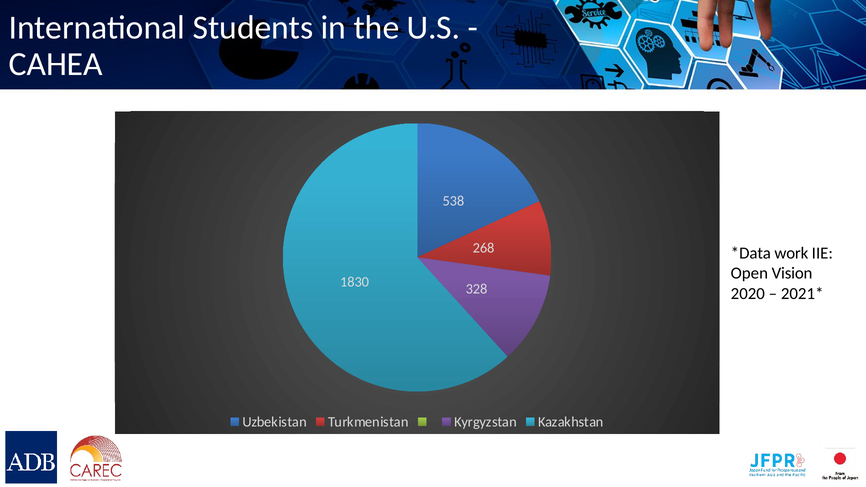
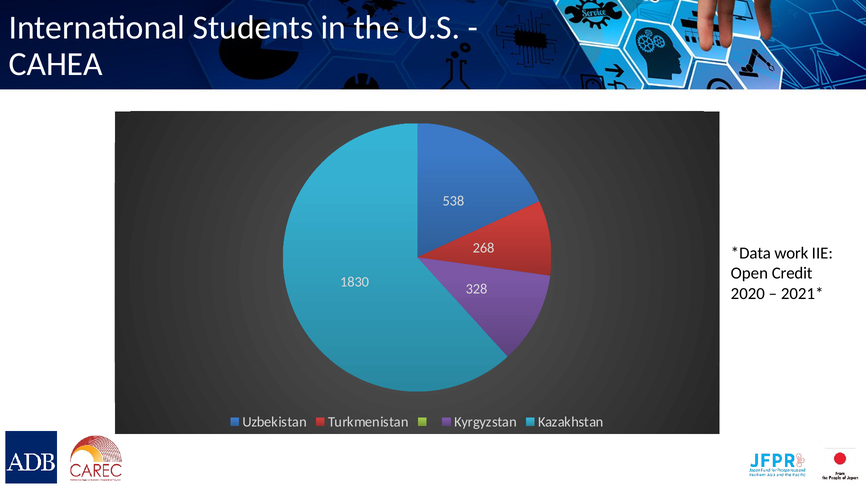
Vision: Vision -> Credit (792, 274)
